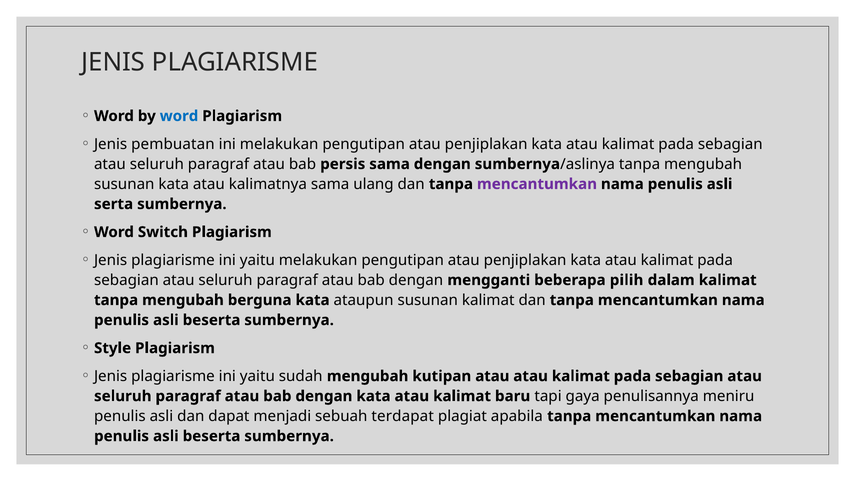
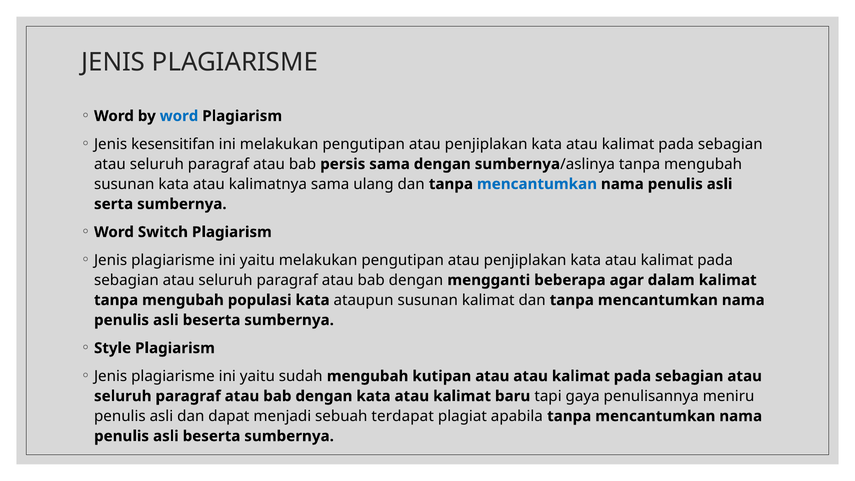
pembuatan: pembuatan -> kesensitifan (173, 144)
mencantumkan colour: purple -> blue (537, 184)
pilih: pilih -> agar (627, 280)
berguna: berguna -> populasi (260, 300)
